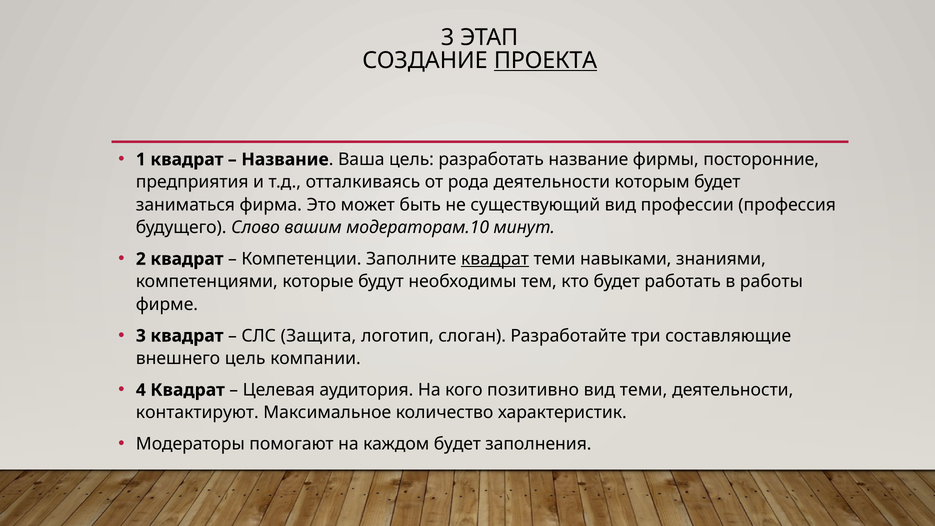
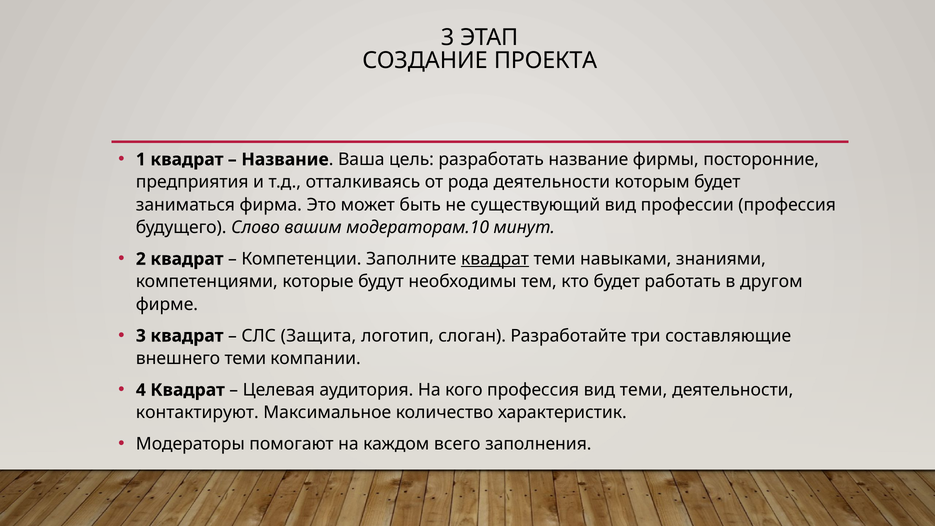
ПРОЕКТА underline: present -> none (545, 60)
работы: работы -> другом (771, 282)
внешнего цель: цель -> теми (245, 359)
кого позитивно: позитивно -> профессия (533, 390)
каждом будет: будет -> всего (457, 444)
